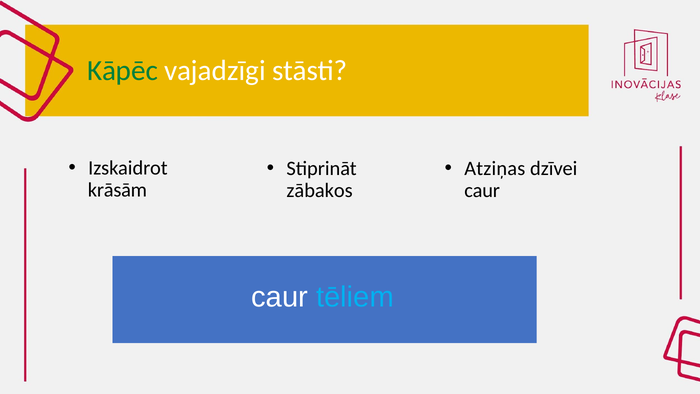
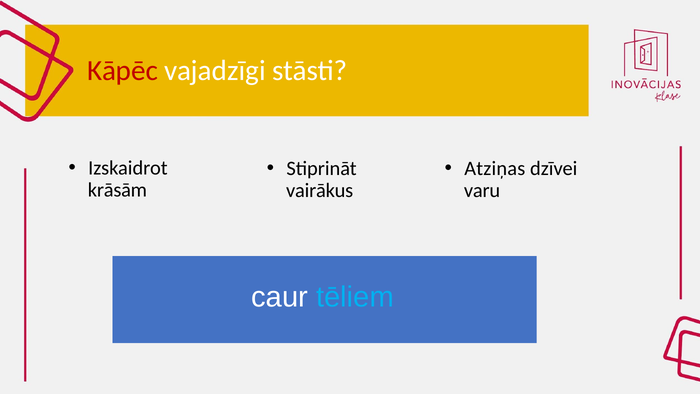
Kāpēc colour: green -> red (122, 71)
zābakos: zābakos -> vairākus (320, 190)
caur: caur -> varu (482, 190)
